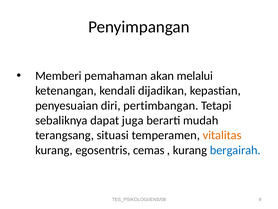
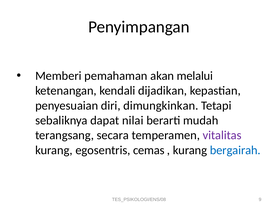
pertimbangan: pertimbangan -> dimungkinkan (161, 105)
juga: juga -> nilai (133, 120)
situasi: situasi -> secara (113, 135)
vitalitas colour: orange -> purple (222, 135)
